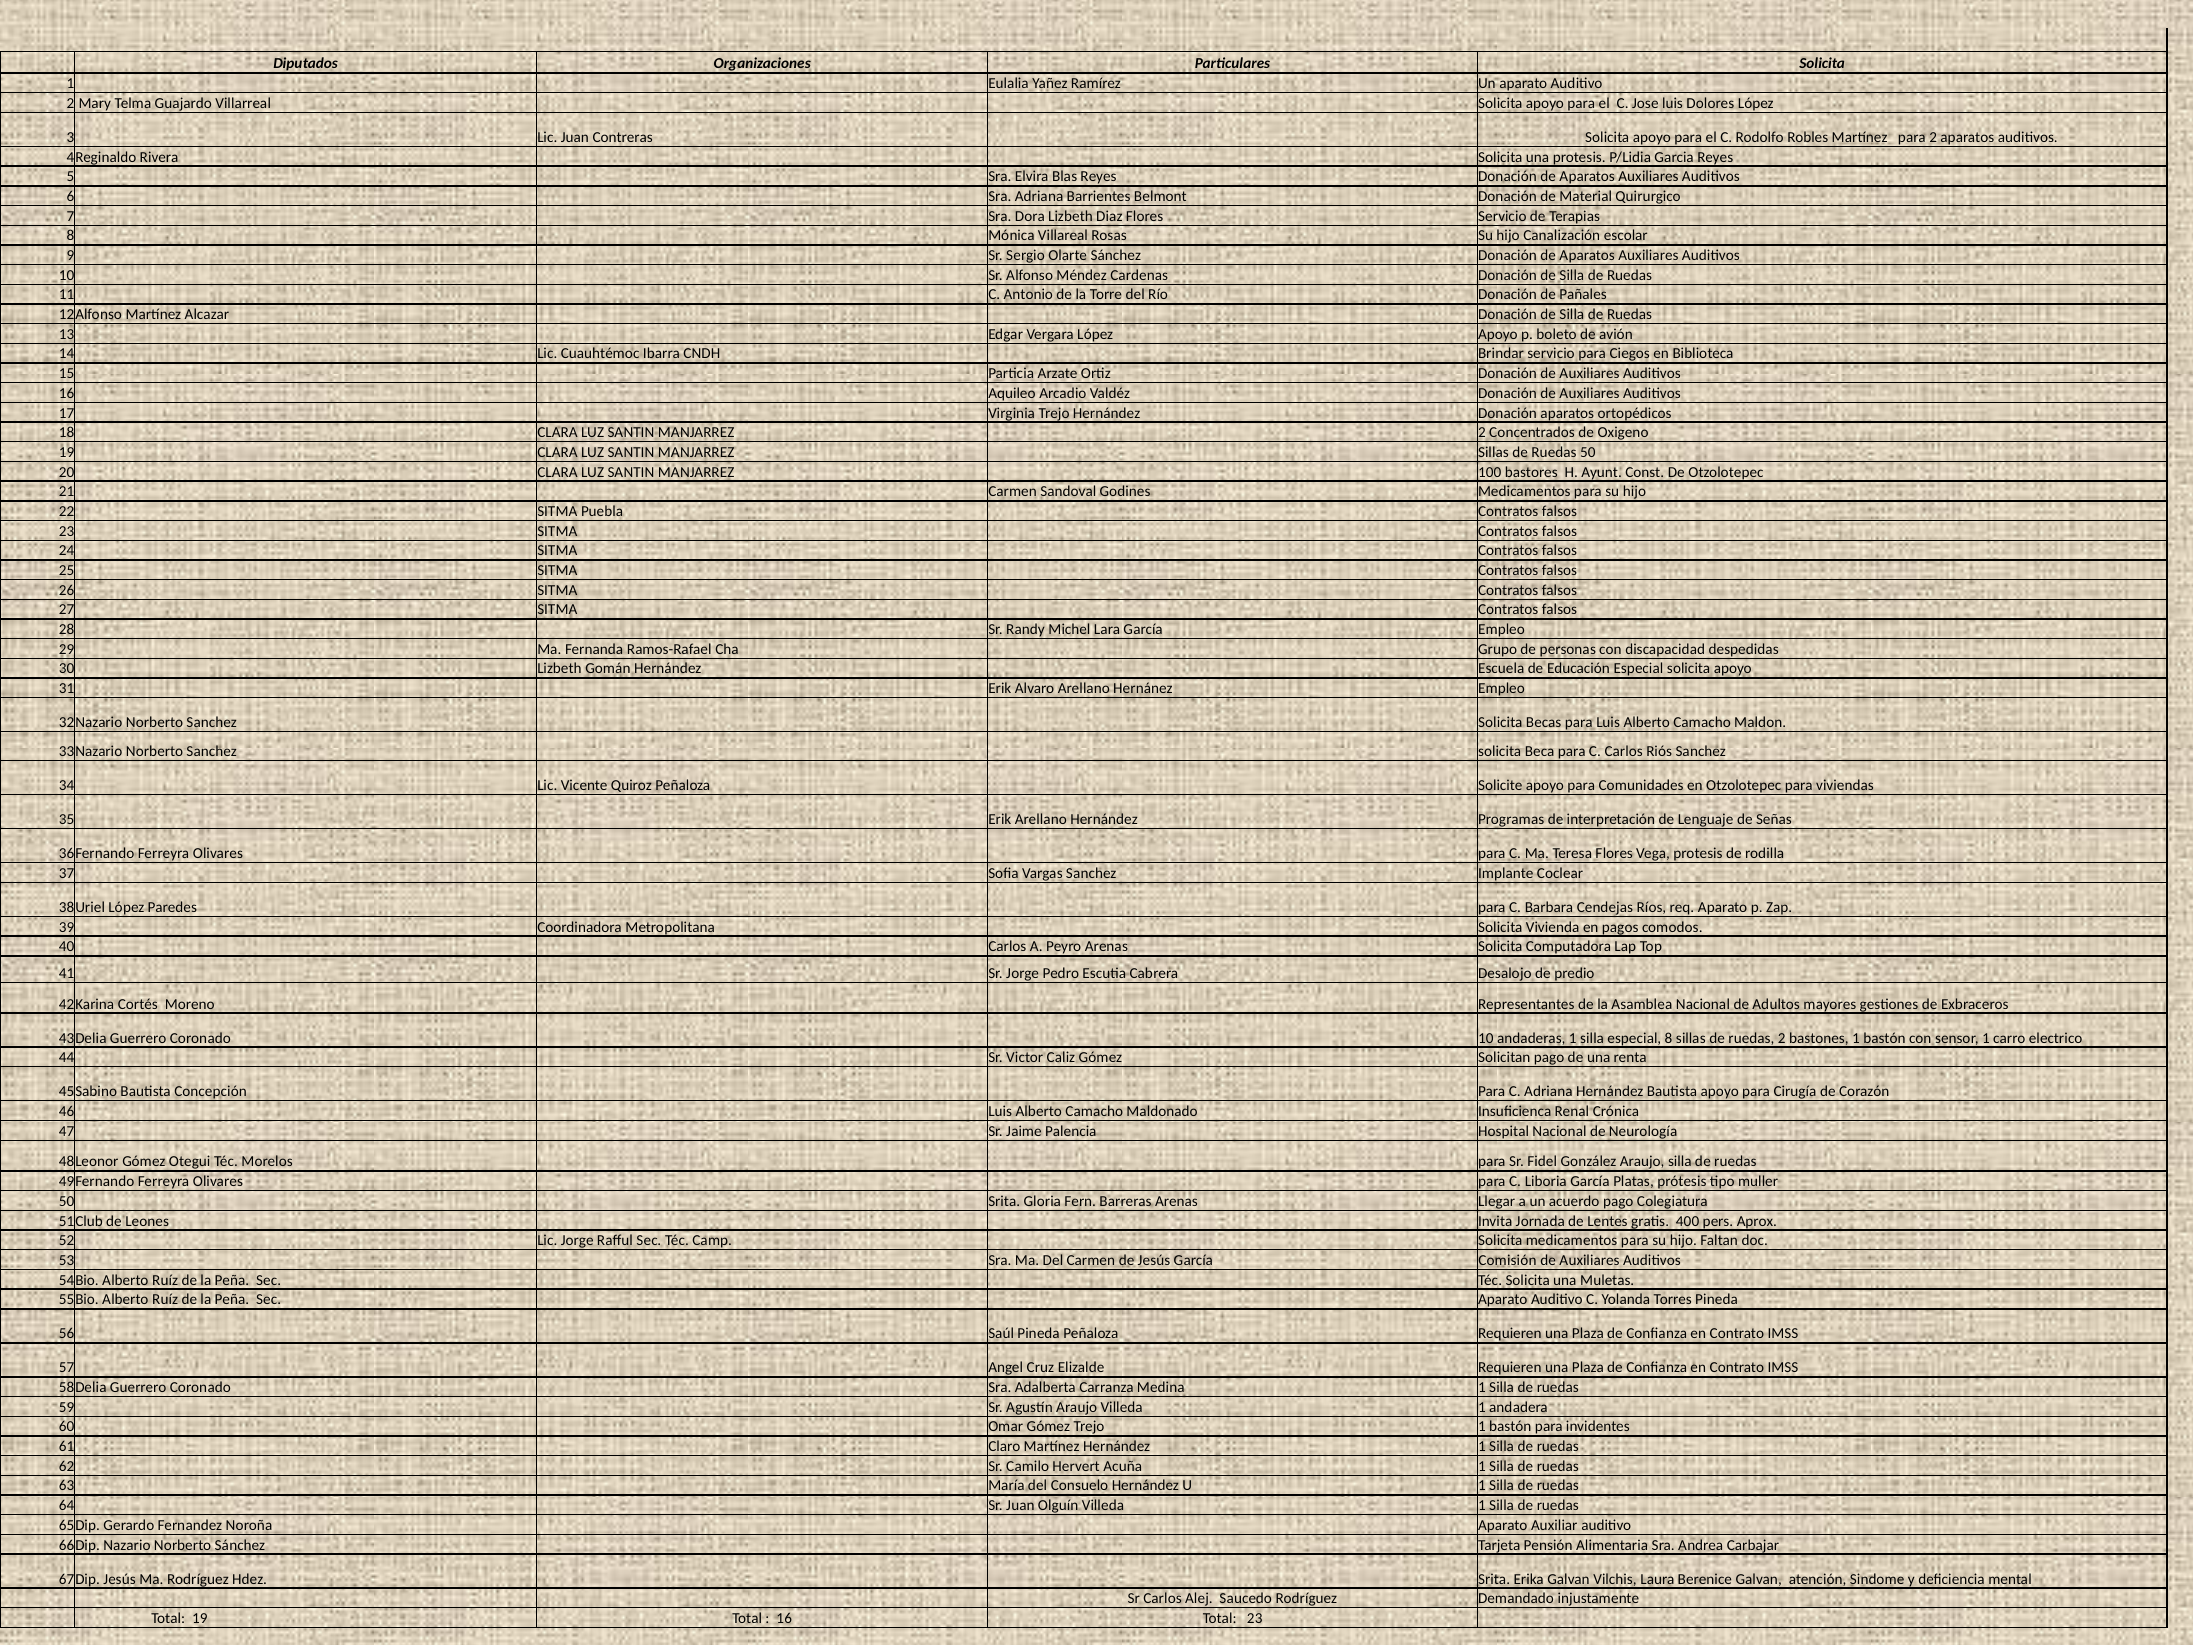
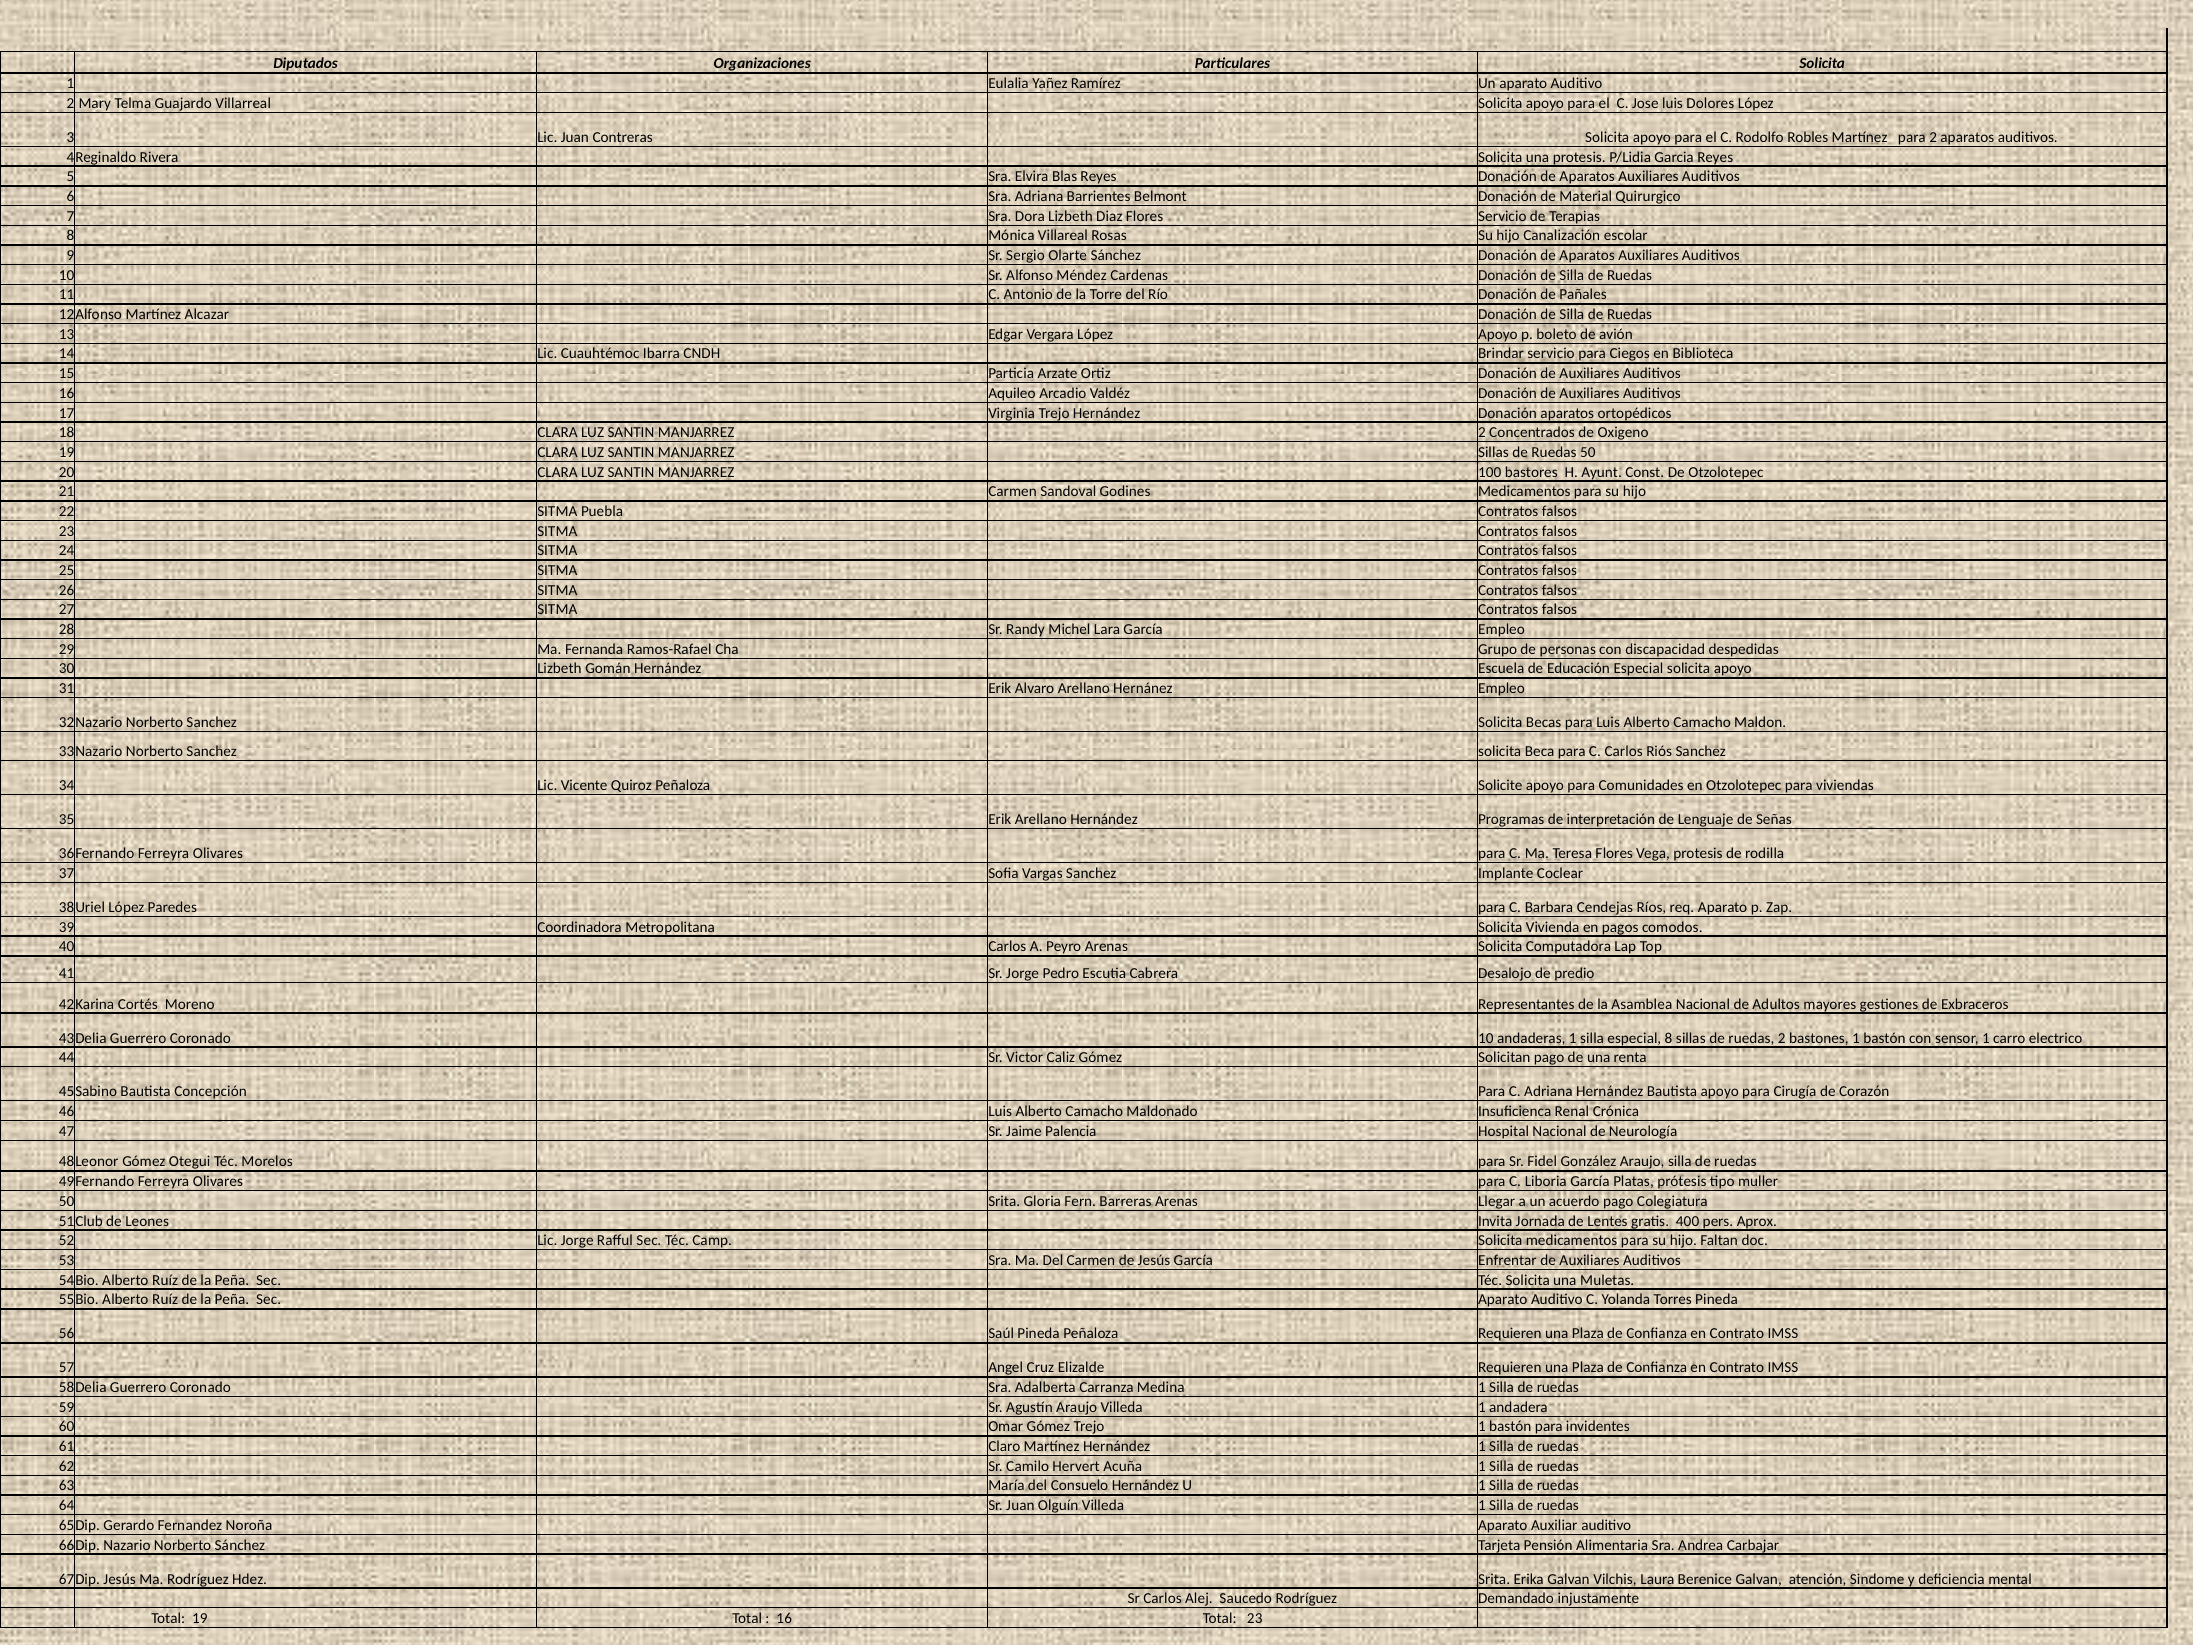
Comisión: Comisión -> Enfrentar (1507, 1260)
